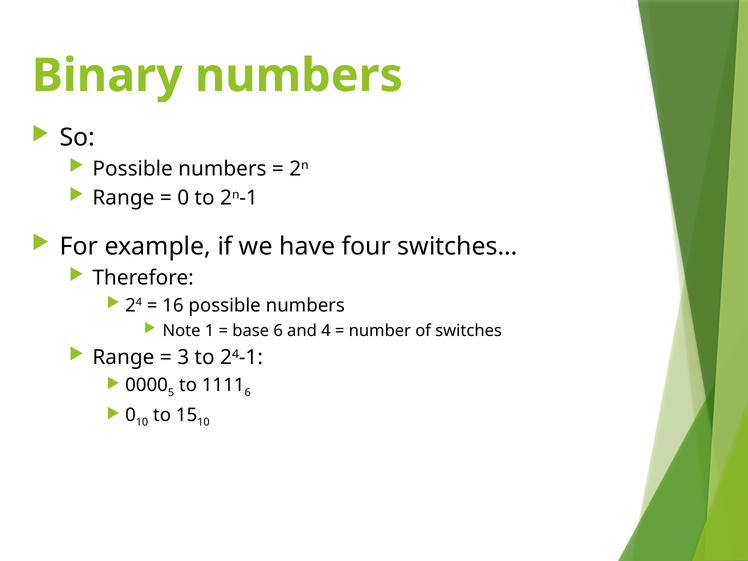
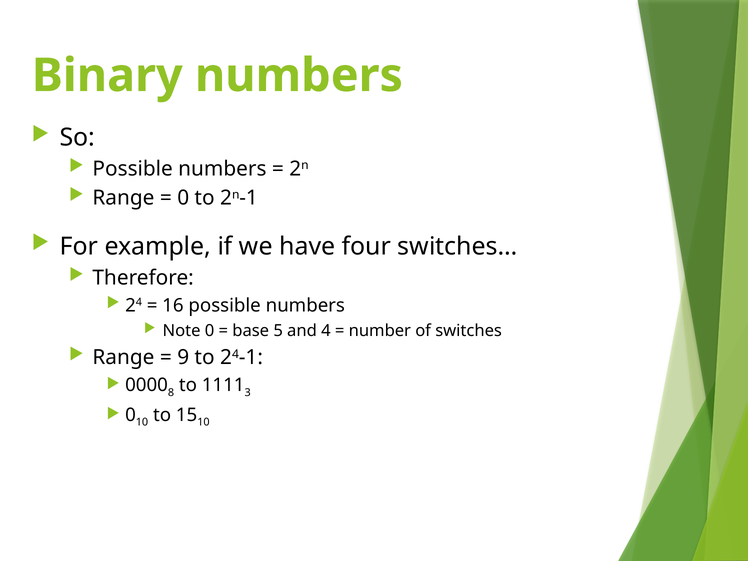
Note 1: 1 -> 0 (210, 331)
base 6: 6 -> 5 (278, 331)
3: 3 -> 9 (183, 357)
5: 5 -> 8 (171, 392)
6: 6 -> 3 (248, 392)
